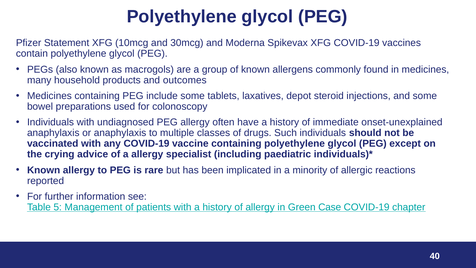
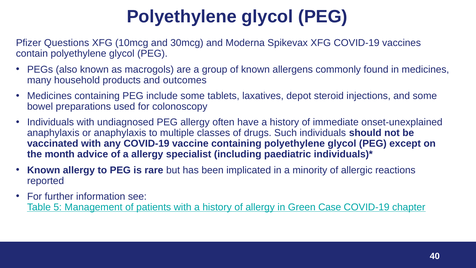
Statement: Statement -> Questions (67, 43)
crying: crying -> month (60, 154)
